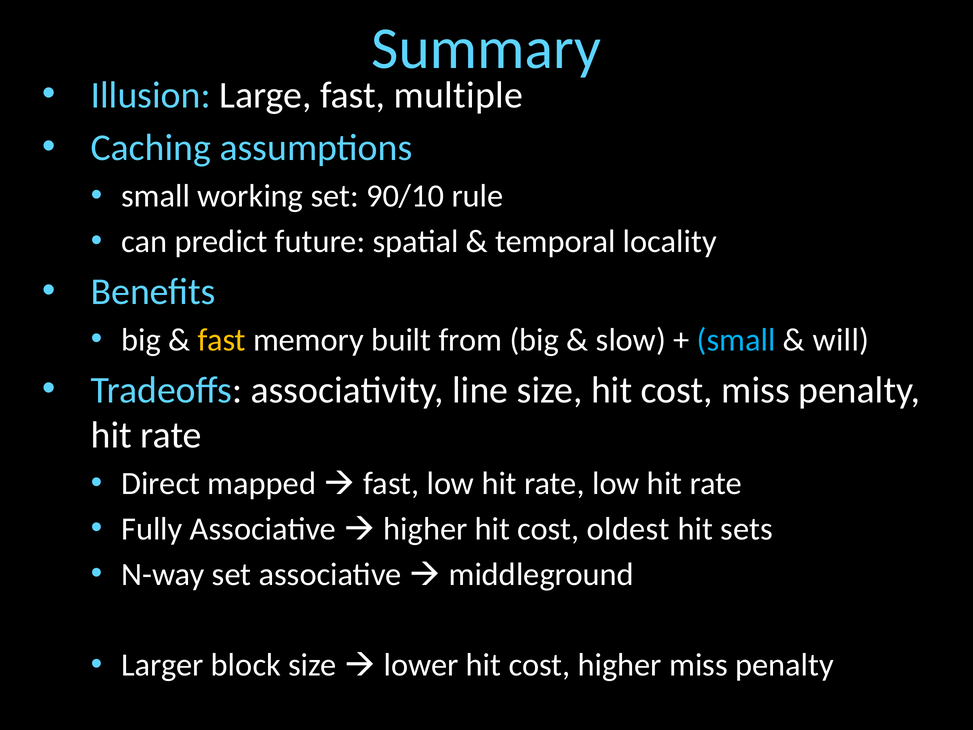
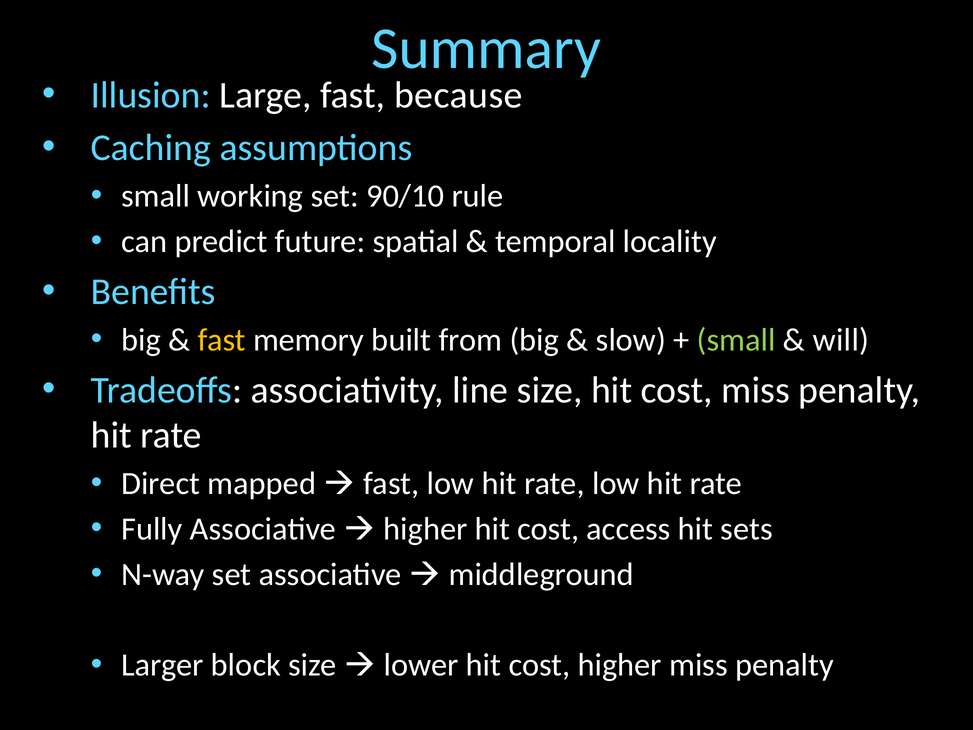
multiple: multiple -> because (458, 95)
small colour: light blue -> light green (736, 340)
oldest: oldest -> access (629, 529)
